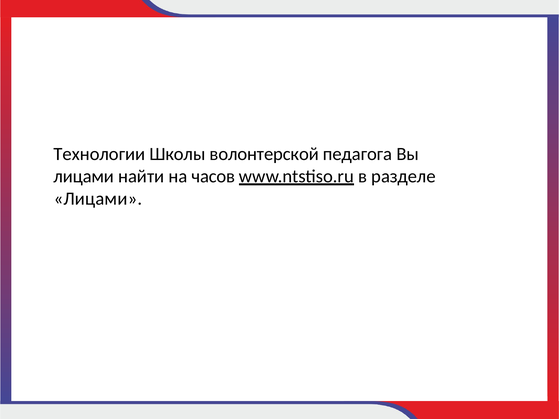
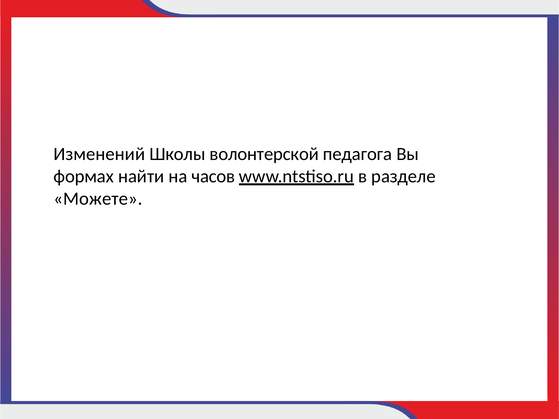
Технологии: Технологии -> Изменений (99, 154)
лицами: лицами -> формах (84, 176)
Лицами: Лицами -> Можете (98, 199)
